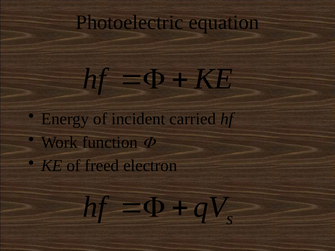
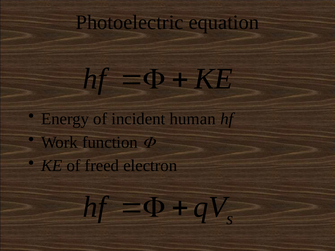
carried: carried -> human (193, 119)
